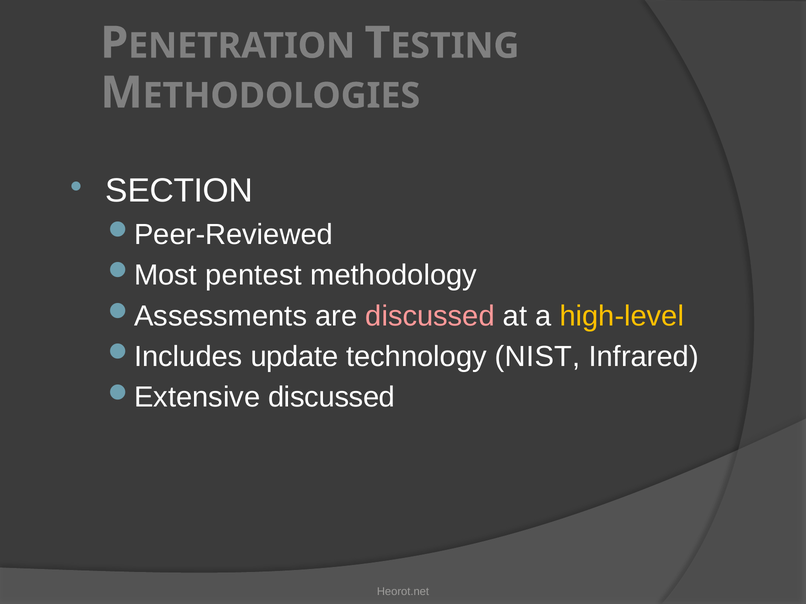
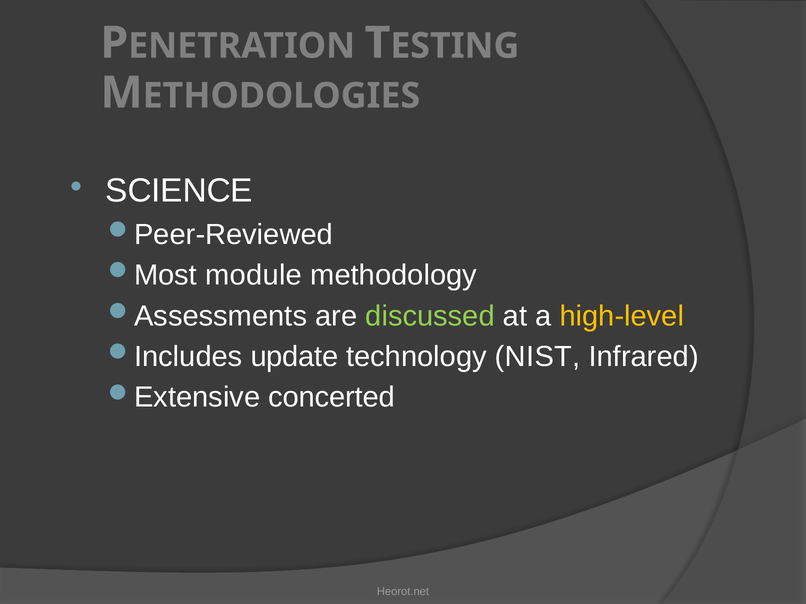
SECTION: SECTION -> SCIENCE (179, 191)
pentest: pentest -> module (254, 276)
discussed colour: pink -> light green (430, 316)
discussed: discussed -> concerted (332, 398)
